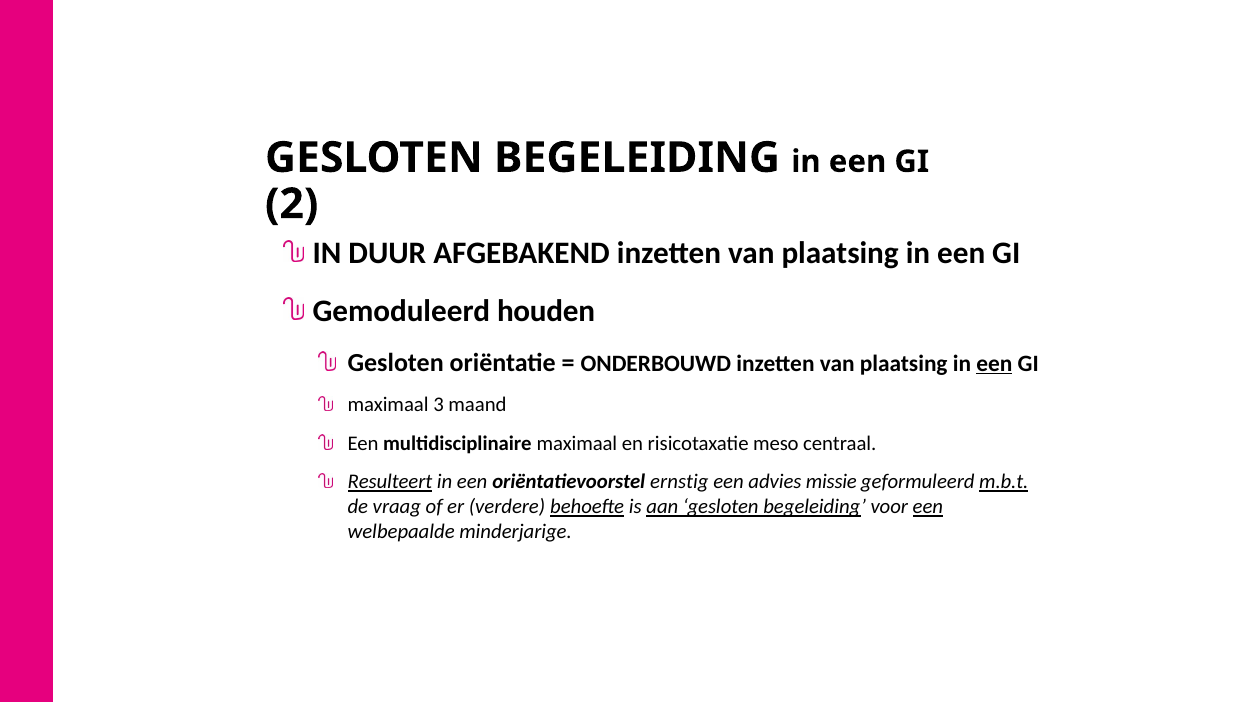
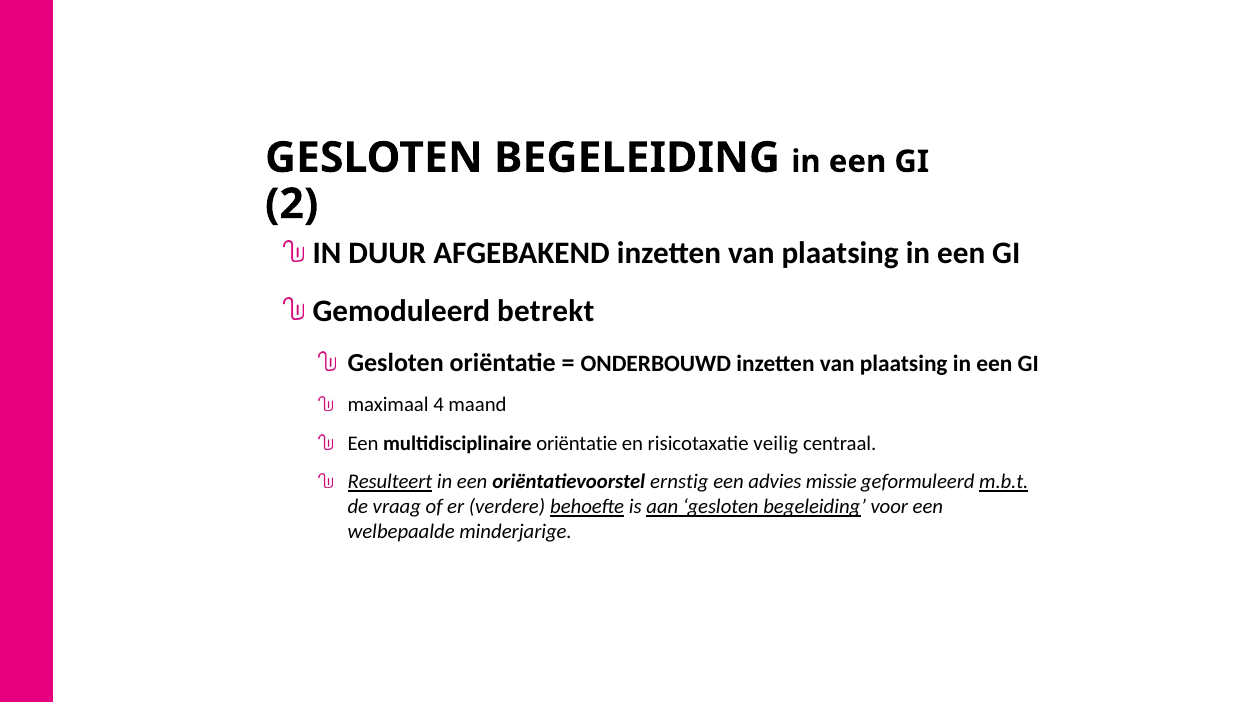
houden: houden -> betrekt (546, 311)
een underline: present -> none (994, 363)
3: 3 -> 4 (439, 405)
multidisciplinaire maximaal: maximaal -> oriëntatie (577, 443)
meso: meso -> veilig (776, 443)
een underline: present -> none (928, 507)
